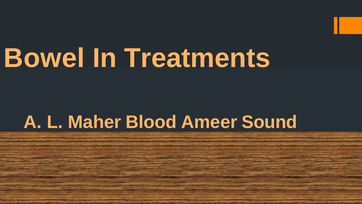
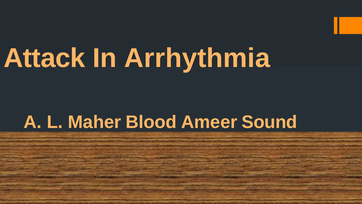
Bowel: Bowel -> Attack (44, 58)
Treatments: Treatments -> Arrhythmia (197, 58)
